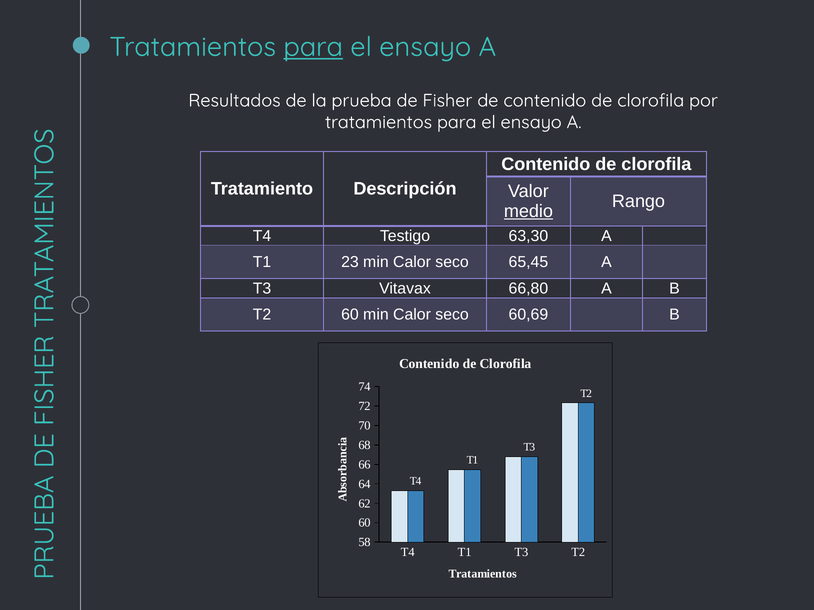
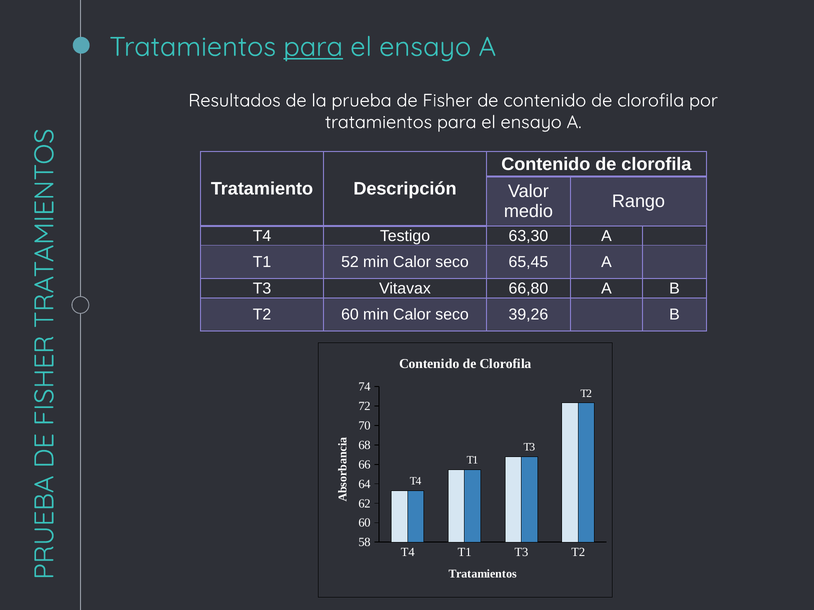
medio underline: present -> none (528, 212)
23: 23 -> 52 (350, 262)
60,69: 60,69 -> 39,26 (528, 315)
